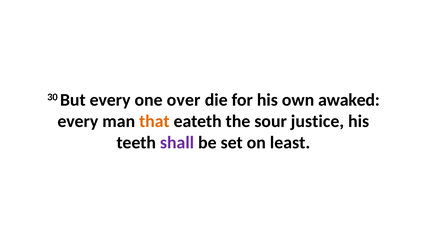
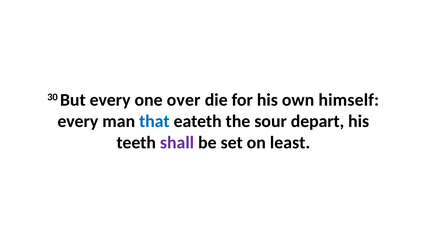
awaked: awaked -> himself (349, 100)
that colour: orange -> blue (154, 121)
justice: justice -> depart (318, 121)
